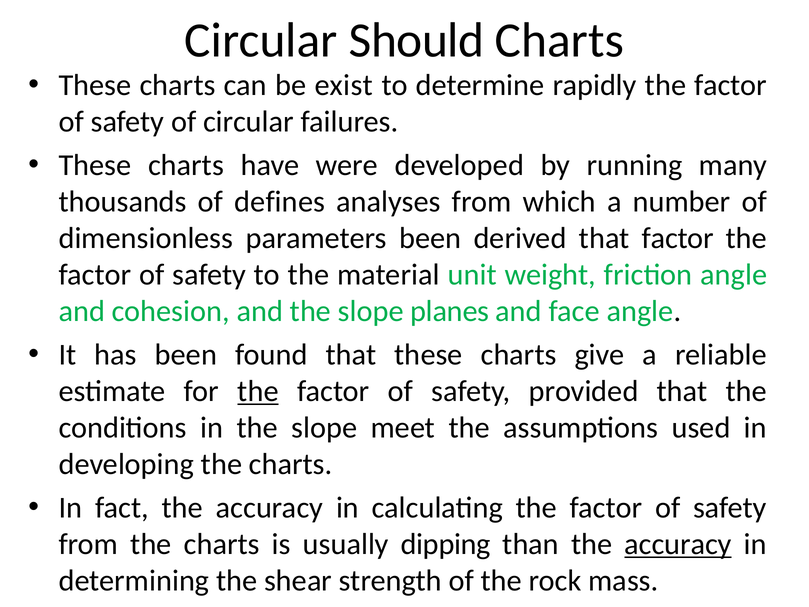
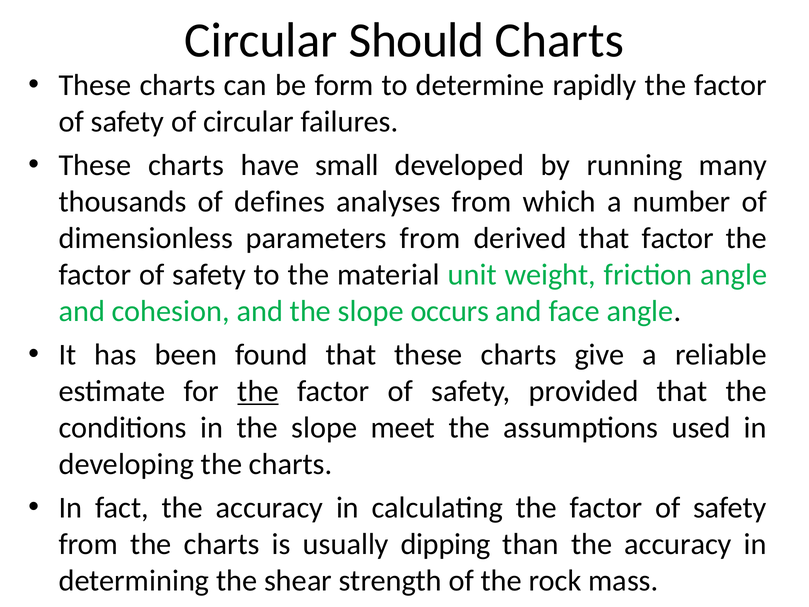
exist: exist -> form (344, 85)
were: were -> small (347, 165)
parameters been: been -> from (430, 238)
planes: planes -> occurs (450, 311)
accuracy underline: present -> none (678, 544)
